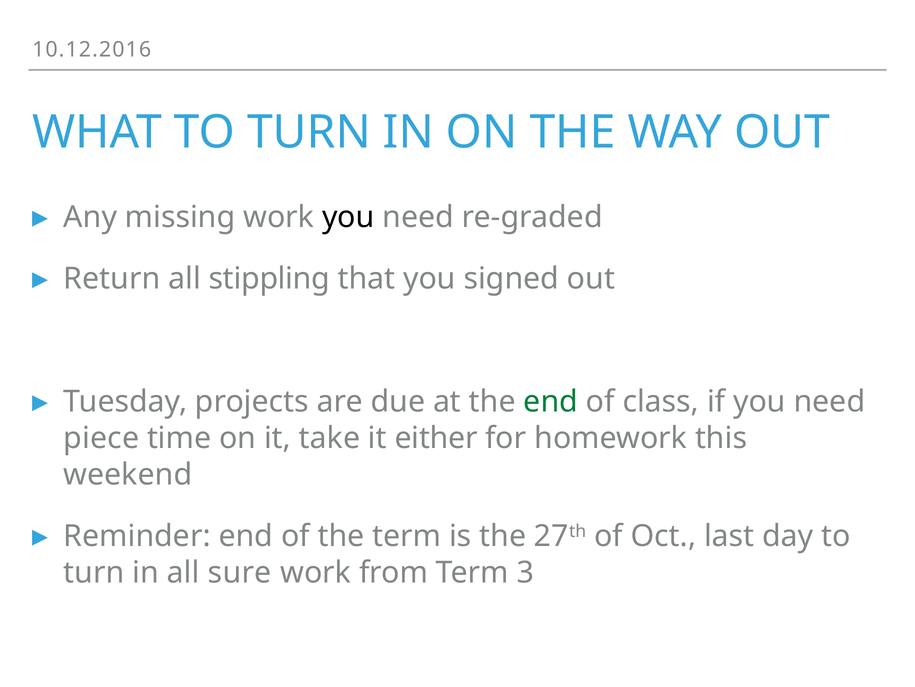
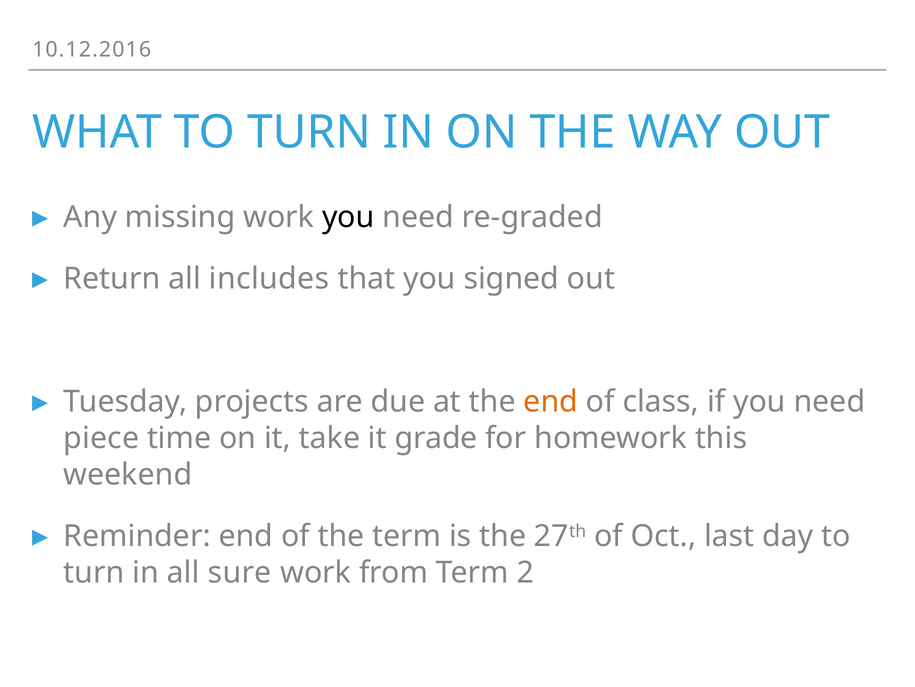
stippling: stippling -> includes (269, 278)
end colour: green -> orange (551, 401)
either: either -> grade (436, 438)
3: 3 -> 2 (525, 572)
